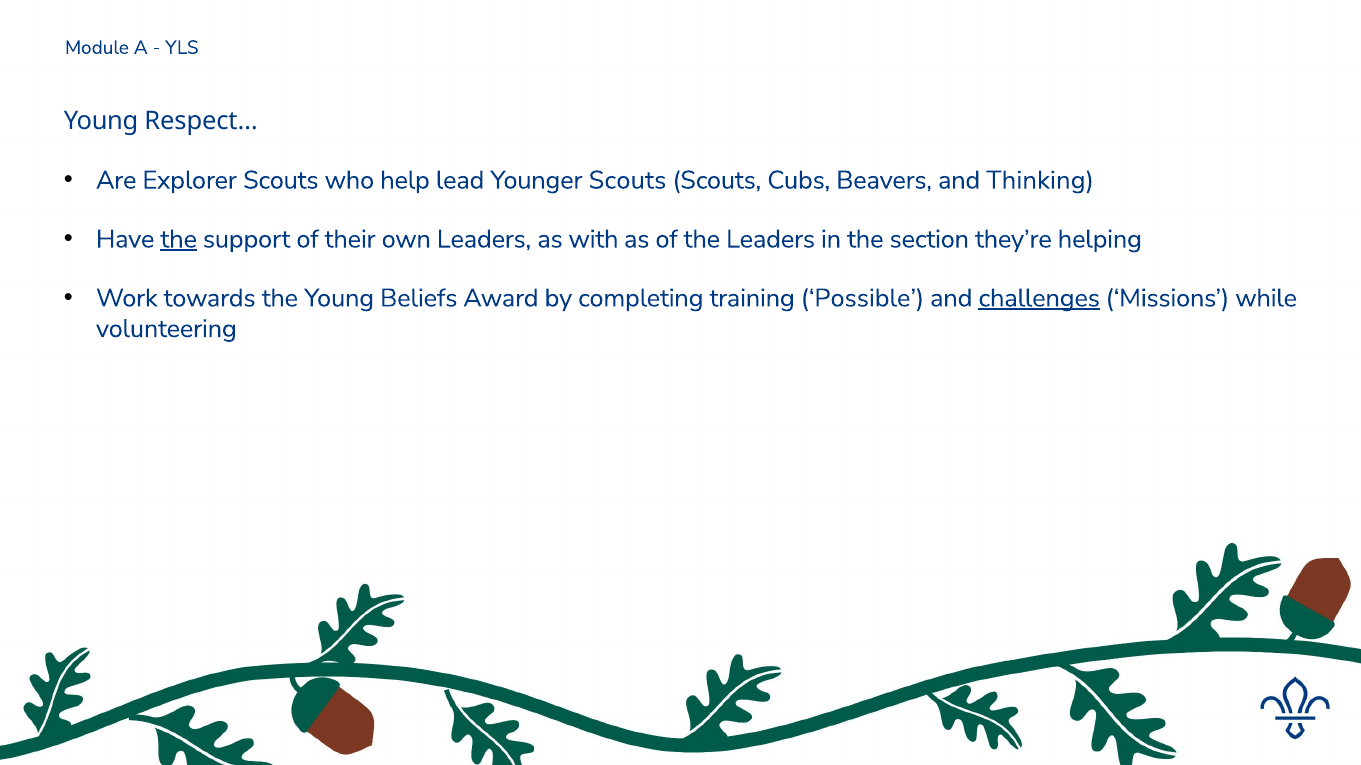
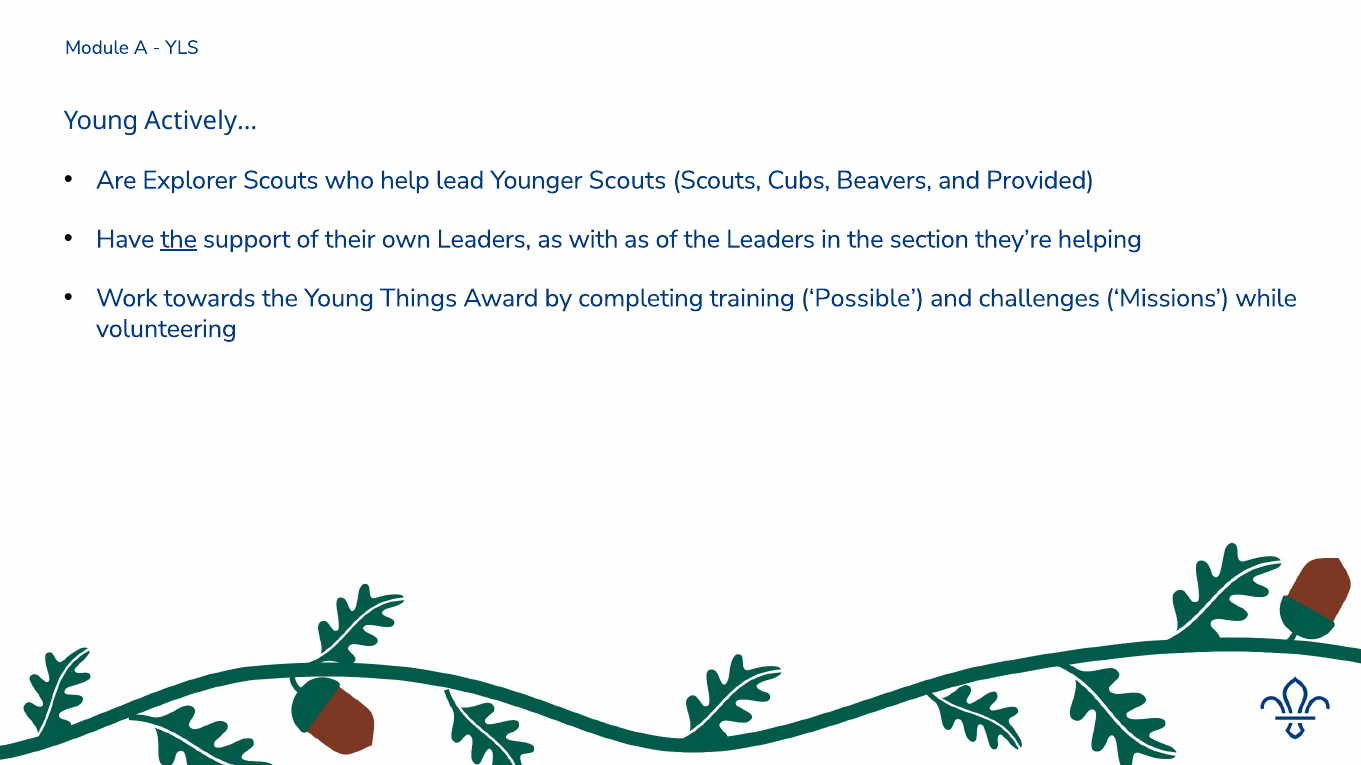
Respect…: Respect… -> Actively… (201, 121)
Thinking: Thinking -> Provided (1040, 180)
Beliefs: Beliefs -> Things (419, 298)
challenges underline: present -> none (1039, 298)
